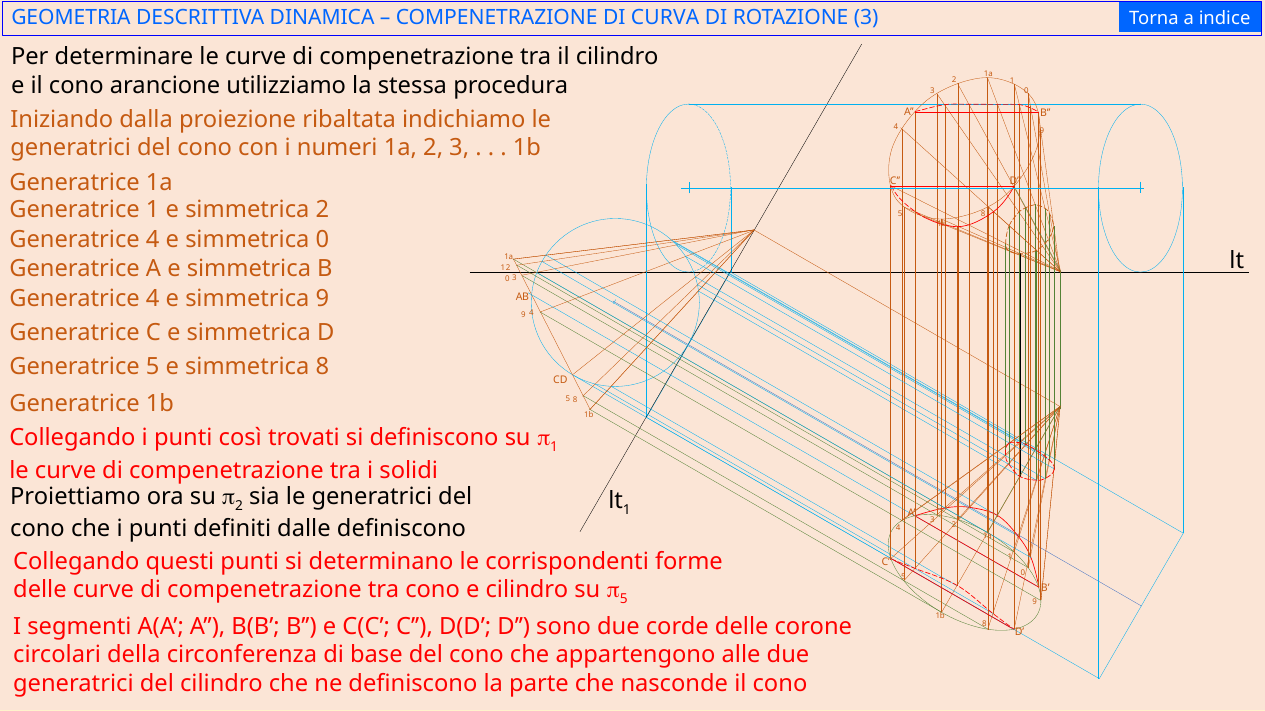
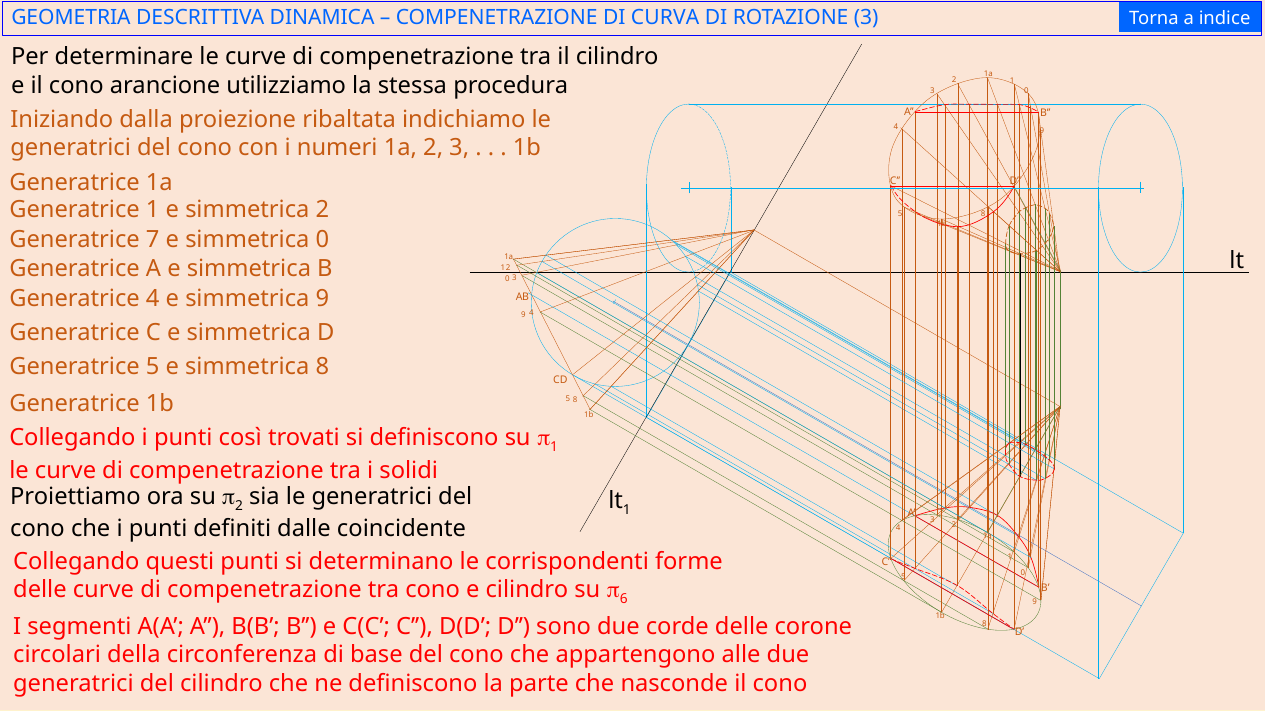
4: 4 -> 7 (153, 240)
dalle definiscono: definiscono -> coincidente (401, 530)
5: 5 -> 6 (624, 600)
